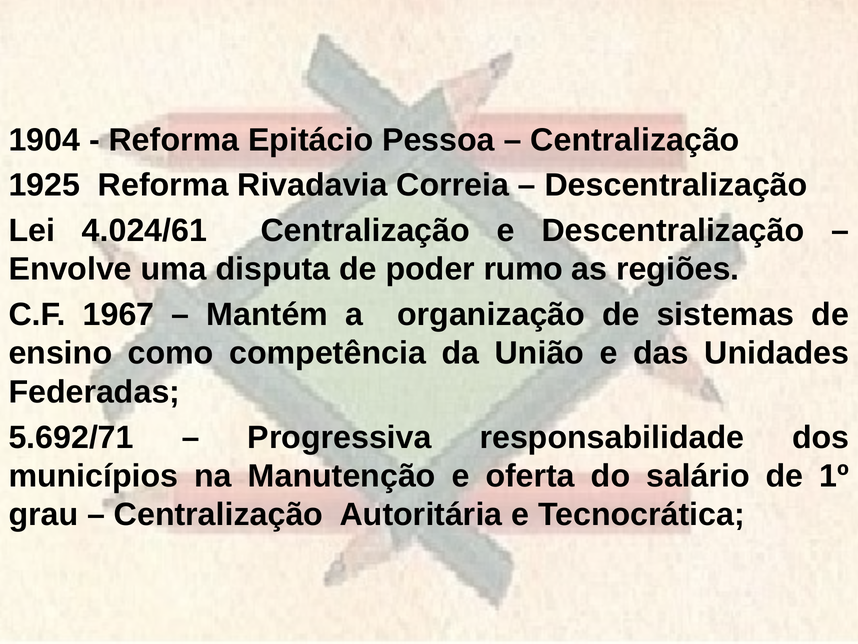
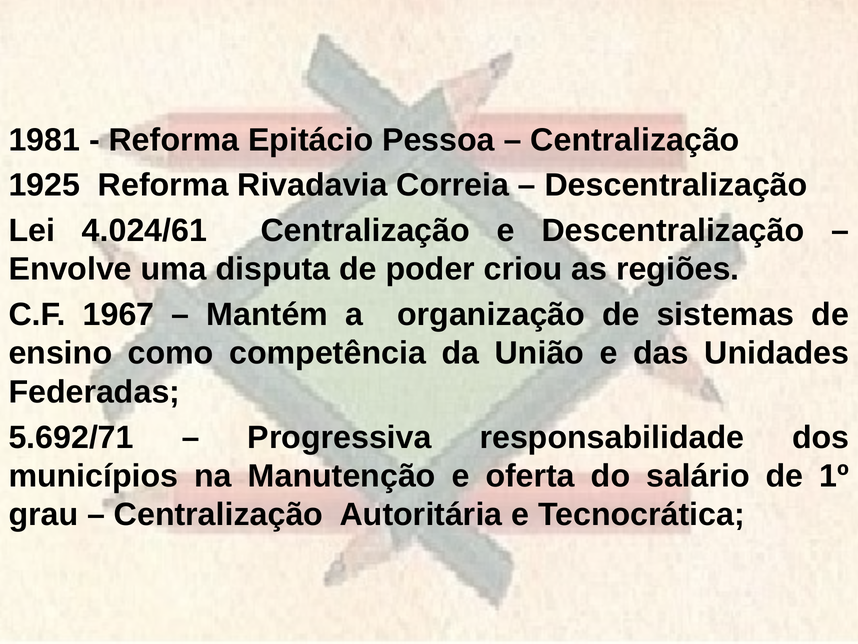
1904: 1904 -> 1981 (44, 140)
rumo: rumo -> criou (523, 269)
